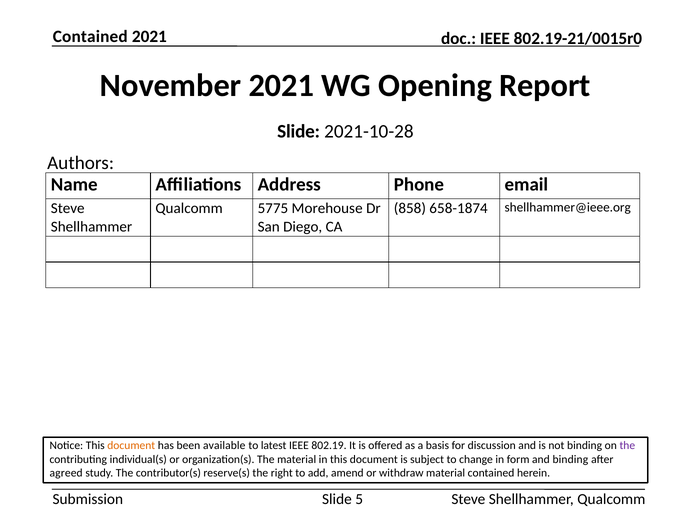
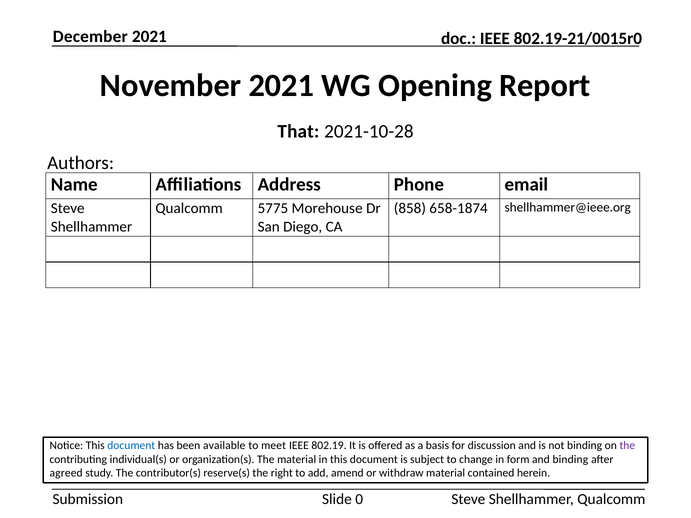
Contained: Contained -> December (90, 37)
Slide: Slide -> That (298, 131)
document colour: orange -> blue (131, 446)
latest: latest -> meet (274, 446)
5: 5 -> 0 (359, 500)
